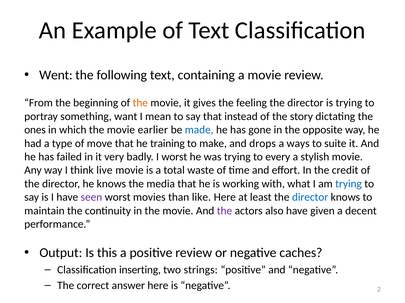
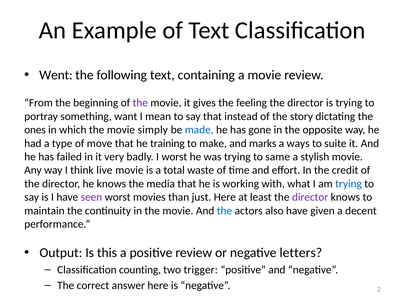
the colour: orange -> purple (140, 103)
earlier: earlier -> simply (153, 130)
drops: drops -> marks (263, 144)
every: every -> same (278, 157)
like: like -> just (201, 198)
director colour: blue -> purple (310, 198)
the colour: purple -> blue (225, 211)
caches: caches -> letters (301, 253)
inserting: inserting -> counting (140, 270)
strings: strings -> trigger (201, 270)
